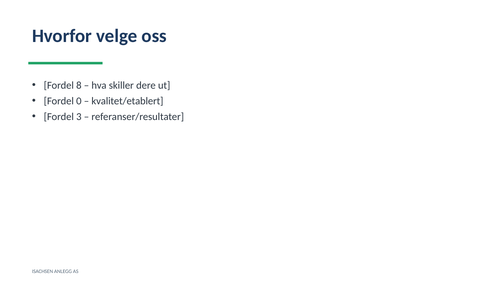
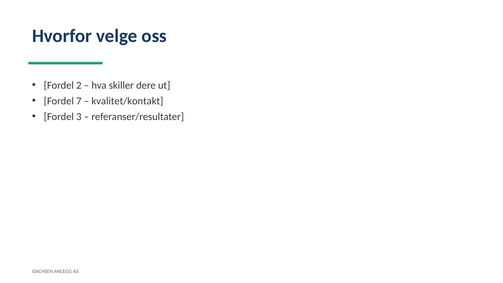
8: 8 -> 2 (79, 85)
0: 0 -> 7 (79, 101)
kvalitet/etablert: kvalitet/etablert -> kvalitet/kontakt (127, 101)
